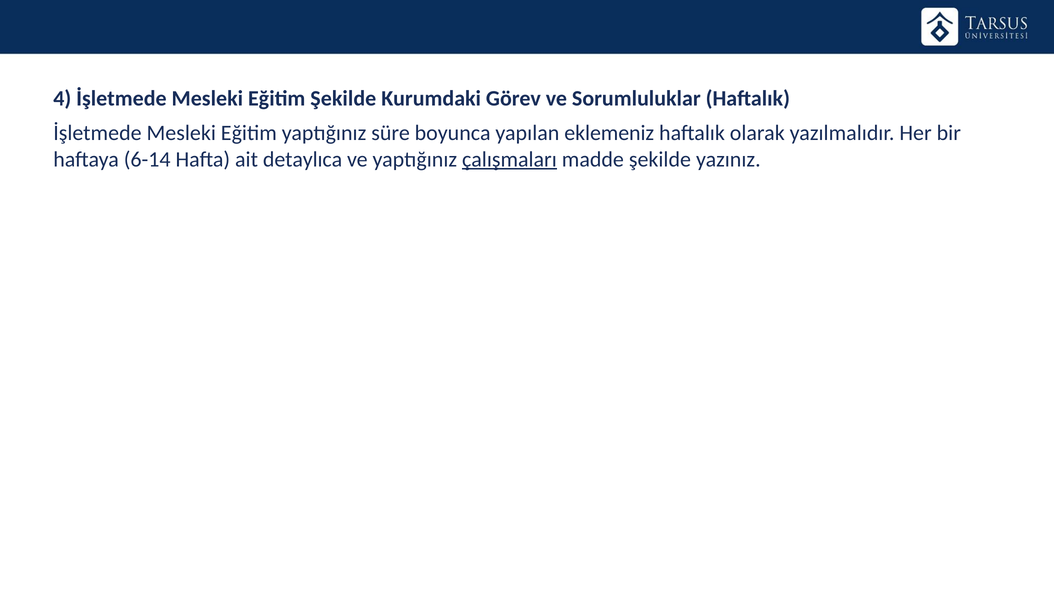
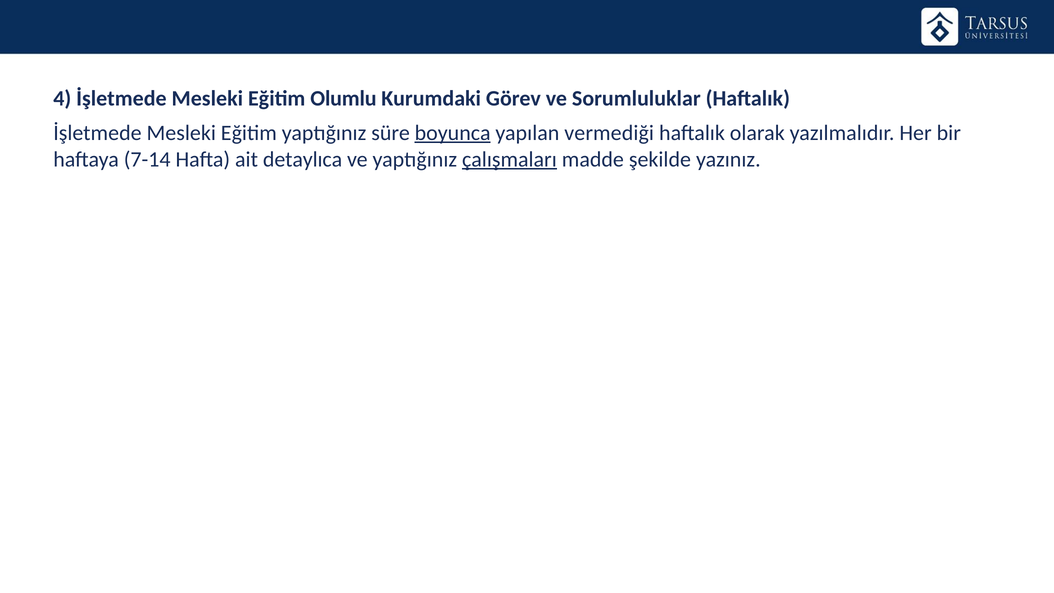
Eğitim Şekilde: Şekilde -> Olumlu (343, 98)
boyunca underline: none -> present (453, 133)
eklemeniz: eklemeniz -> vermediği (609, 133)
6-14: 6-14 -> 7-14 (147, 159)
